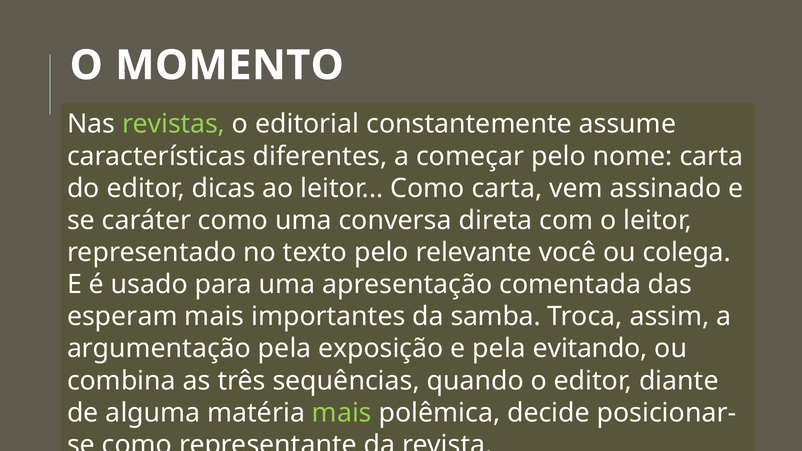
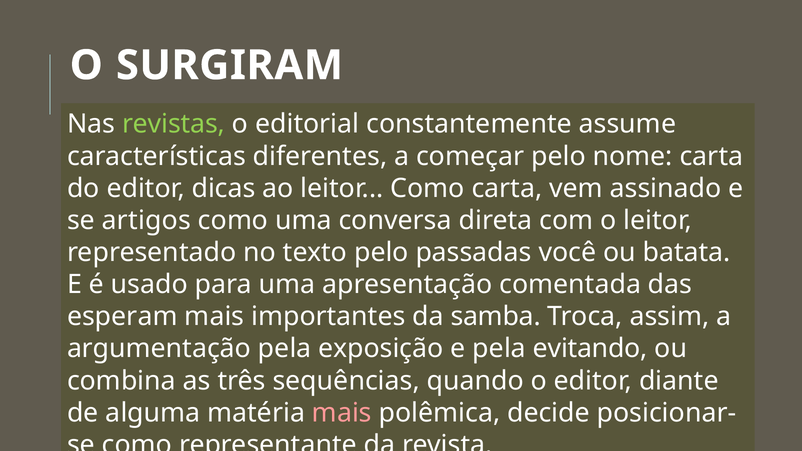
MOMENTO: MOMENTO -> SURGIRAM (229, 65)
caráter: caráter -> artigos (146, 220)
relevante: relevante -> passadas (474, 252)
colega: colega -> batata (687, 252)
mais colour: light green -> pink (342, 413)
